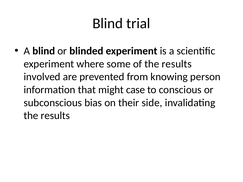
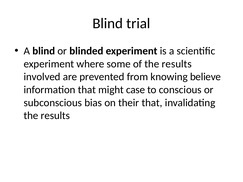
person: person -> believe (205, 77)
their side: side -> that (152, 103)
